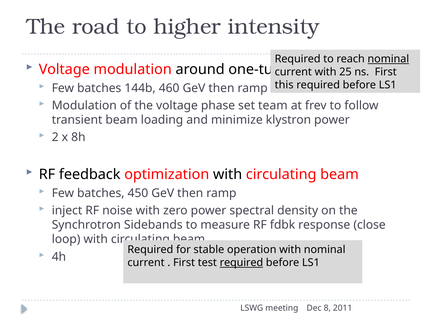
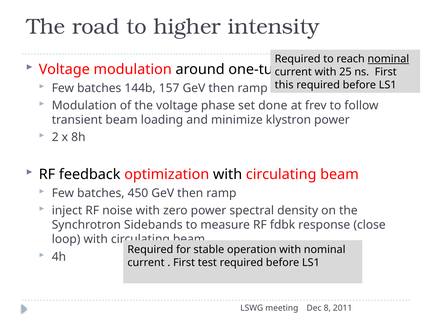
460: 460 -> 157 (169, 88)
team: team -> done (273, 105)
required underline: present -> none (241, 263)
